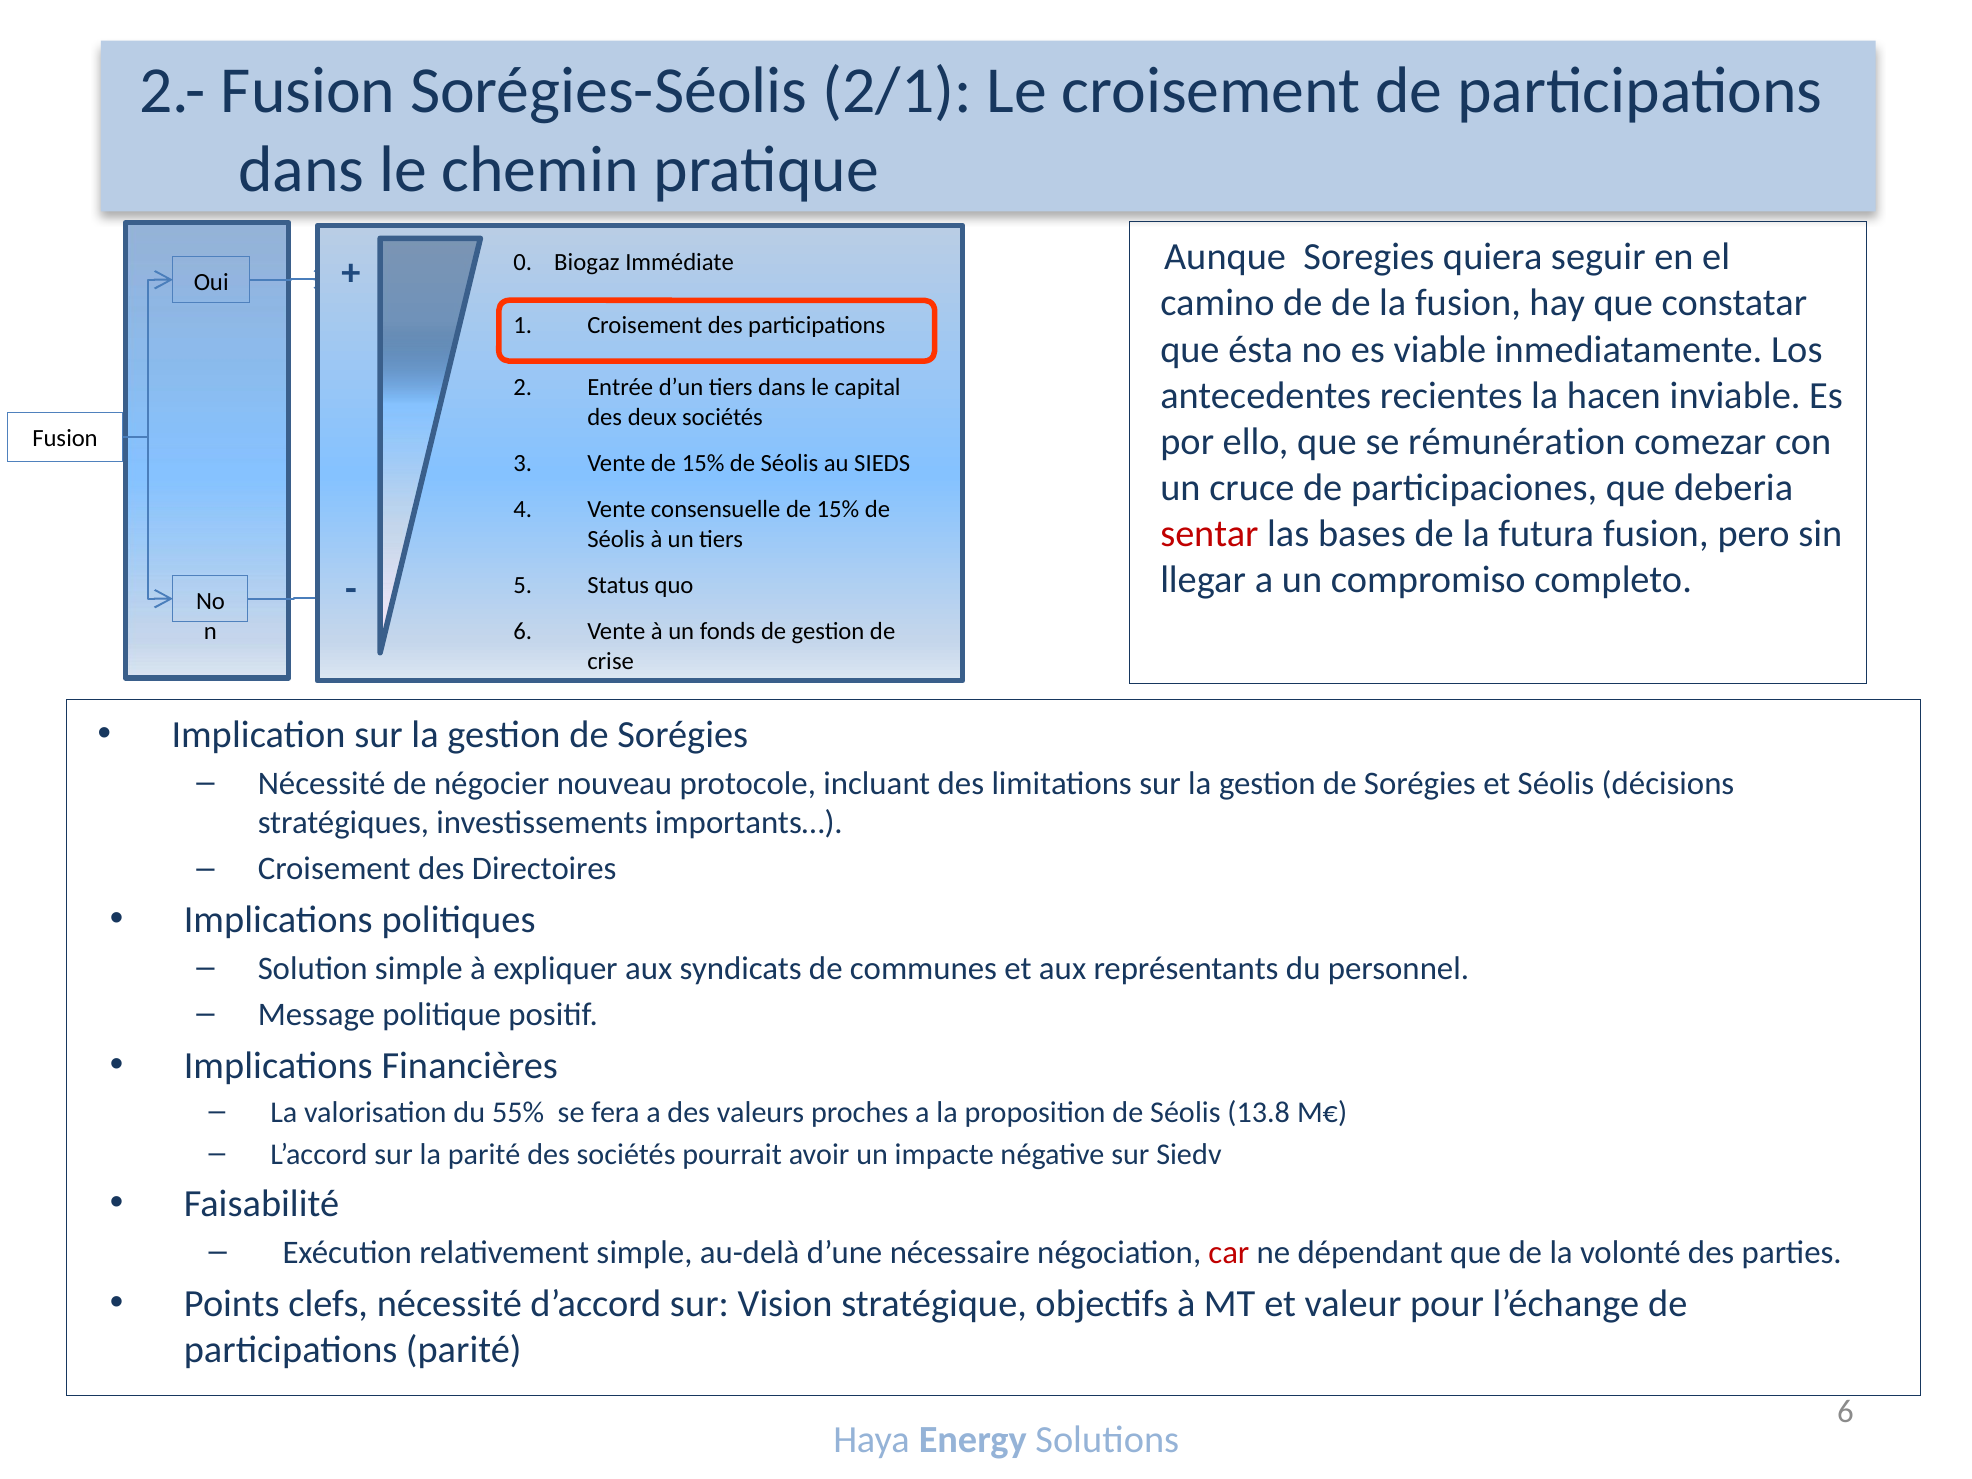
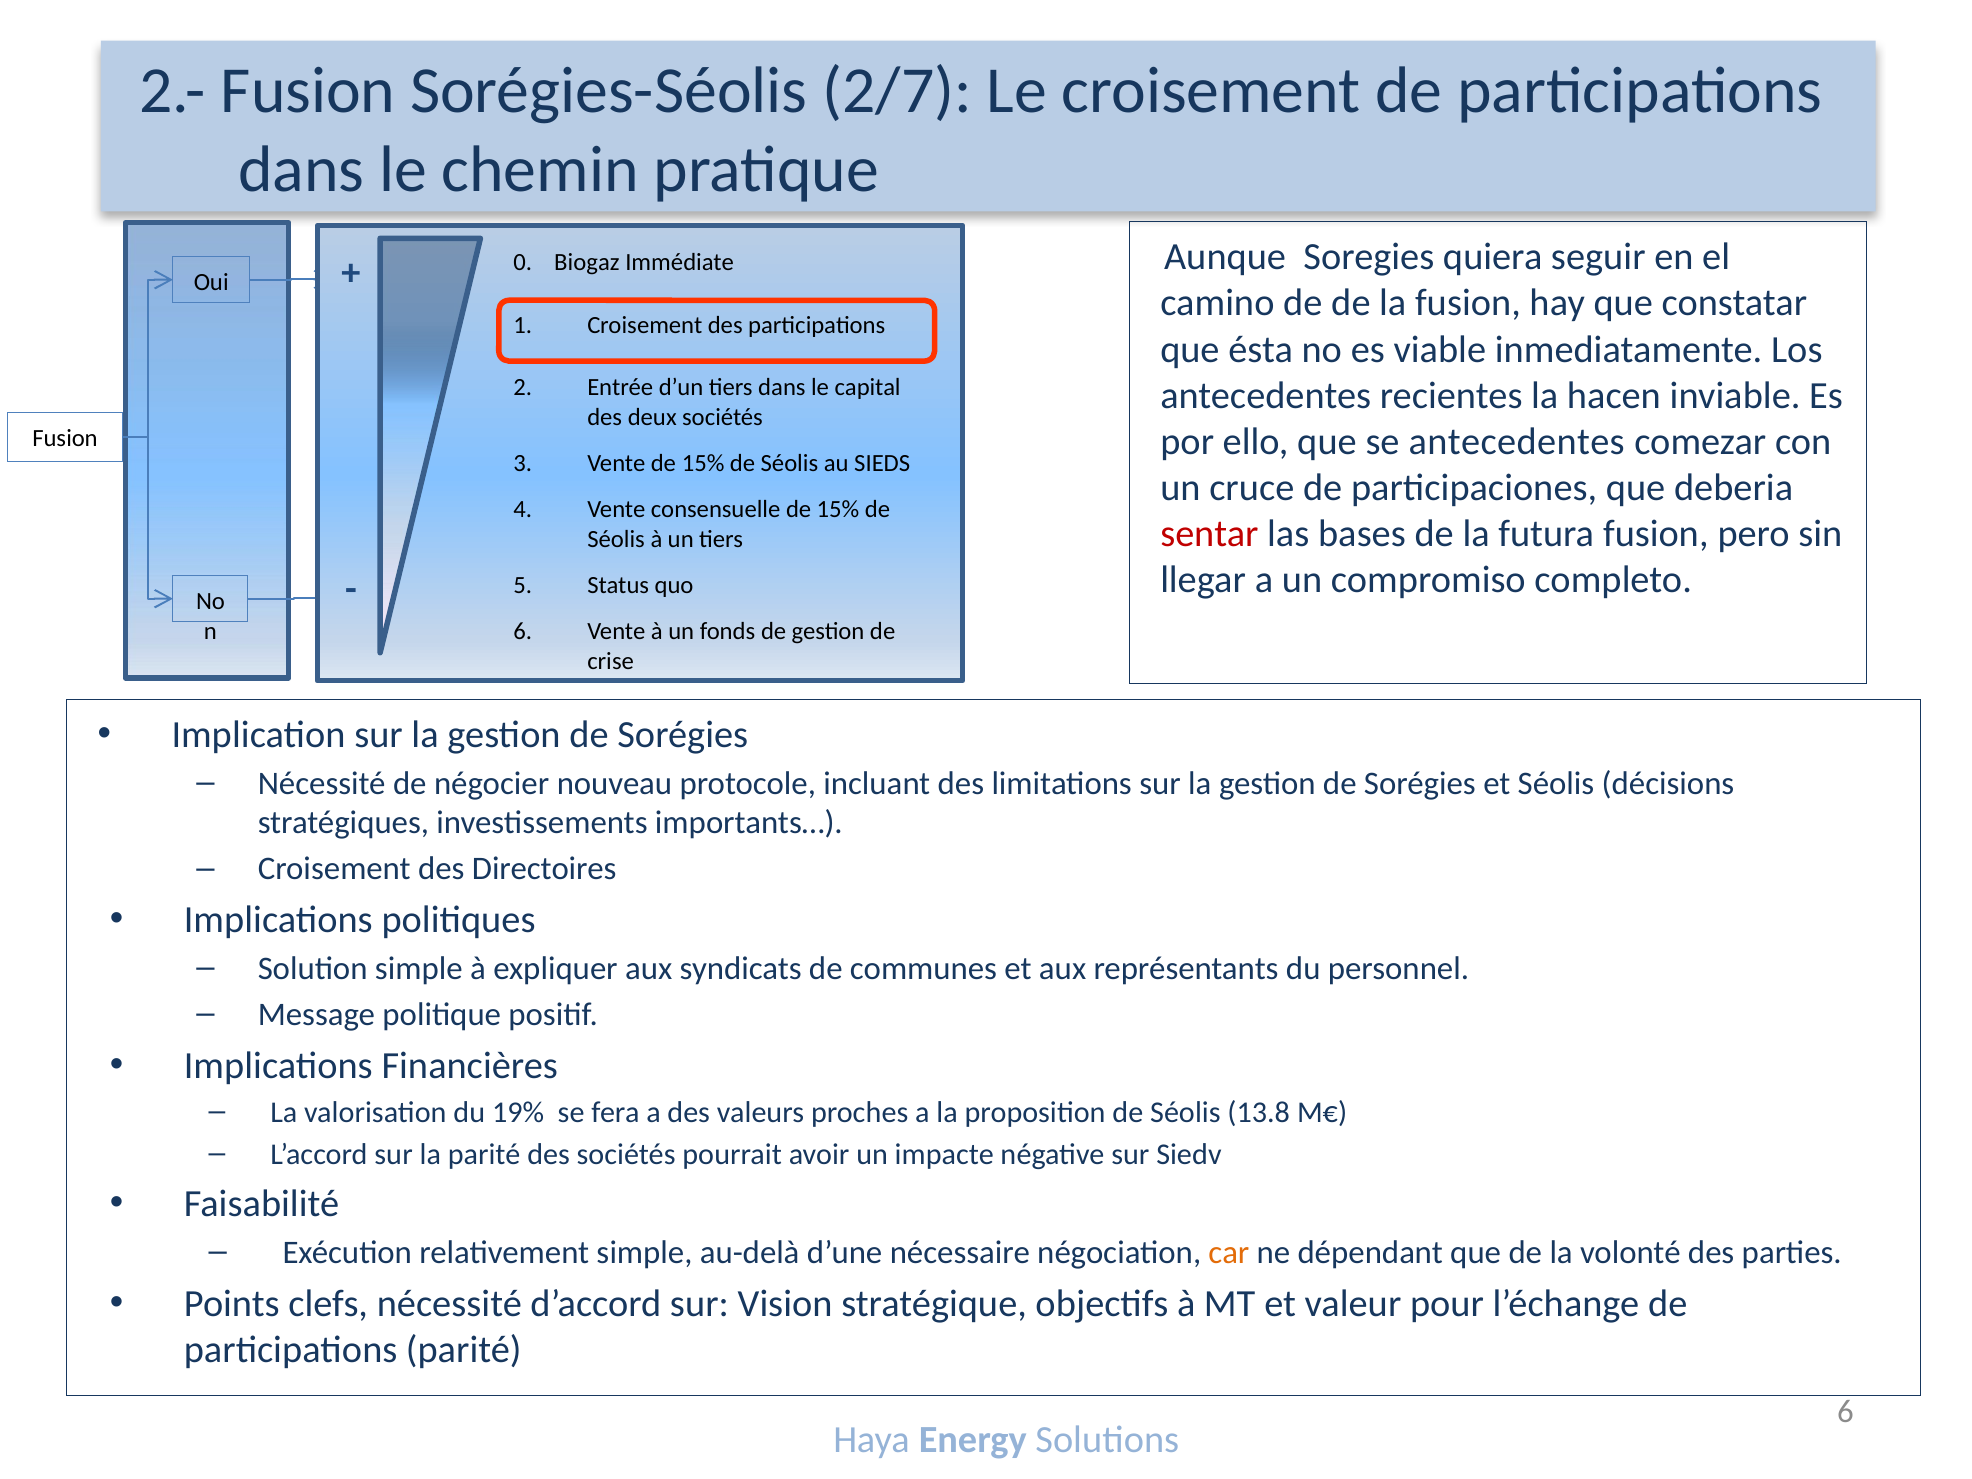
2/1: 2/1 -> 2/7 (897, 91)
se rémunération: rémunération -> antecedentes (1517, 441)
55%: 55% -> 19% (518, 1112)
car colour: red -> orange (1229, 1253)
